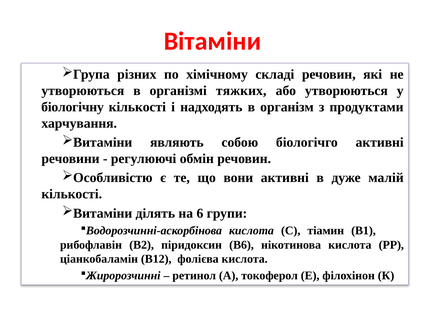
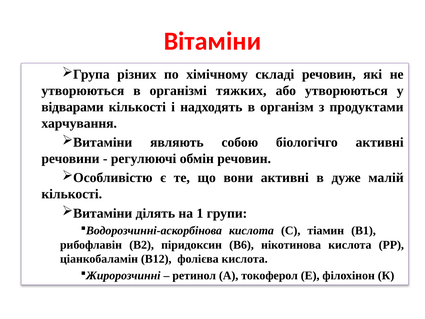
біологічну: біологічну -> відварами (73, 107)
6: 6 -> 1 (200, 213)
